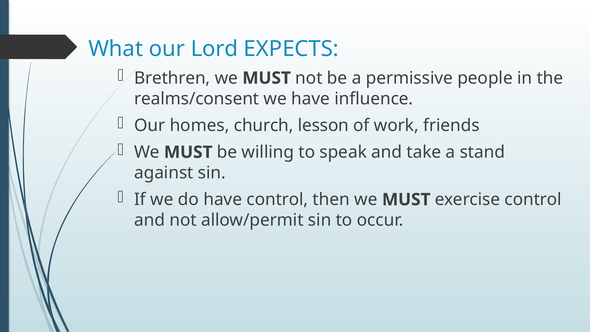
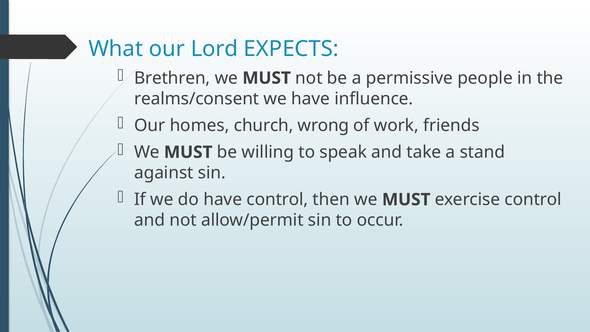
lesson: lesson -> wrong (323, 125)
